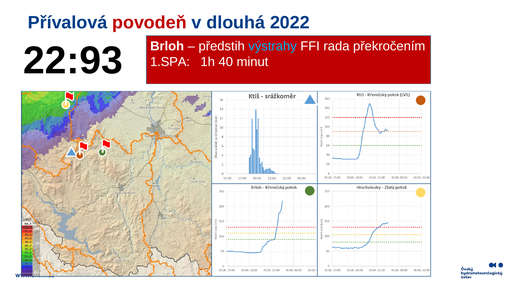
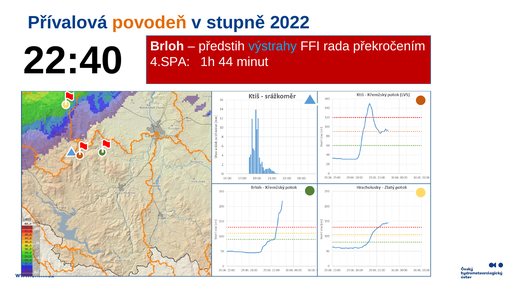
povodeň colour: red -> orange (149, 22)
dlouhá: dlouhá -> stupně (236, 22)
22:93: 22:93 -> 22:40 (73, 61)
1.SPA: 1.SPA -> 4.SPA (170, 62)
40: 40 -> 44 (226, 62)
